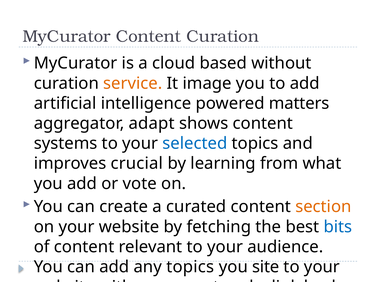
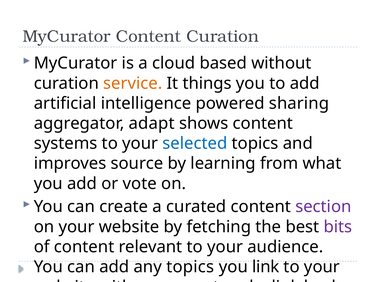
image: image -> things (207, 83)
matters: matters -> sharing (299, 103)
improves crucial: crucial -> source (137, 163)
section colour: orange -> purple (323, 207)
bits colour: blue -> purple (338, 227)
you site: site -> link (266, 267)
